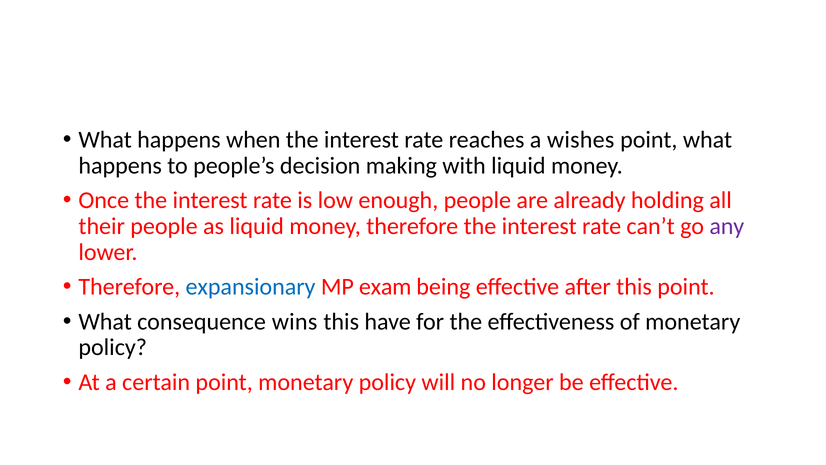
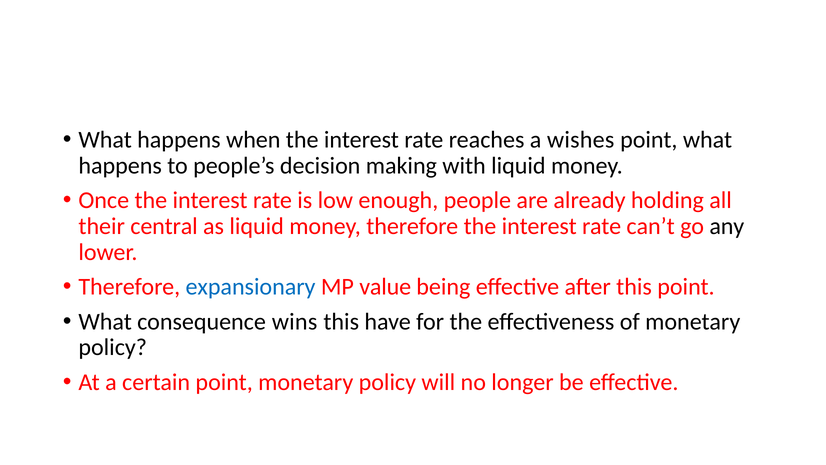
their people: people -> central (164, 226)
any colour: purple -> black (727, 226)
exam: exam -> value (385, 287)
